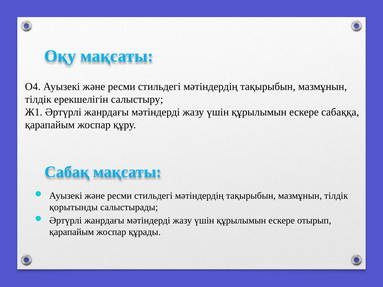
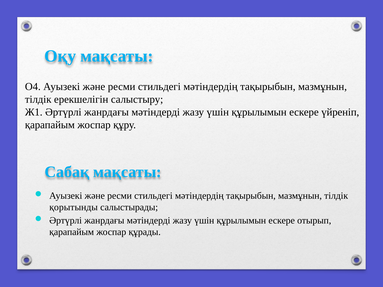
сабаққа: сабаққа -> үйреніп (340, 112)
